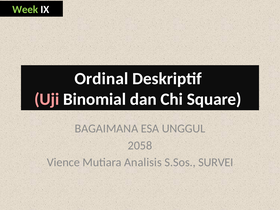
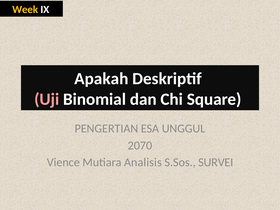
Week colour: light green -> yellow (25, 9)
Ordinal: Ordinal -> Apakah (101, 79)
BAGAIMANA: BAGAIMANA -> PENGERTIAN (106, 128)
2058: 2058 -> 2070 (140, 145)
